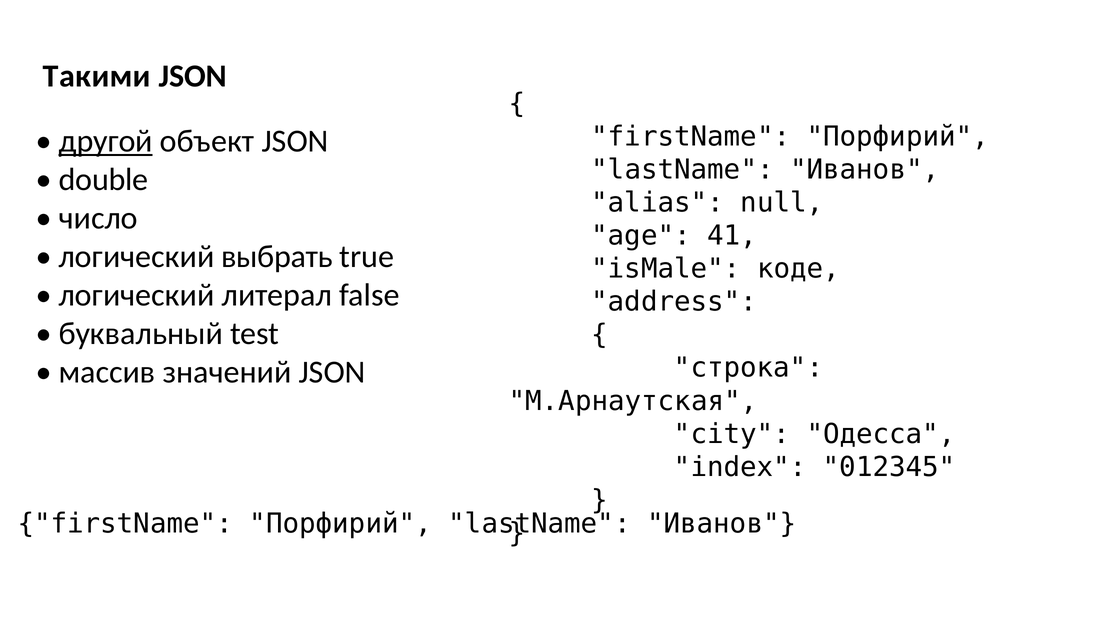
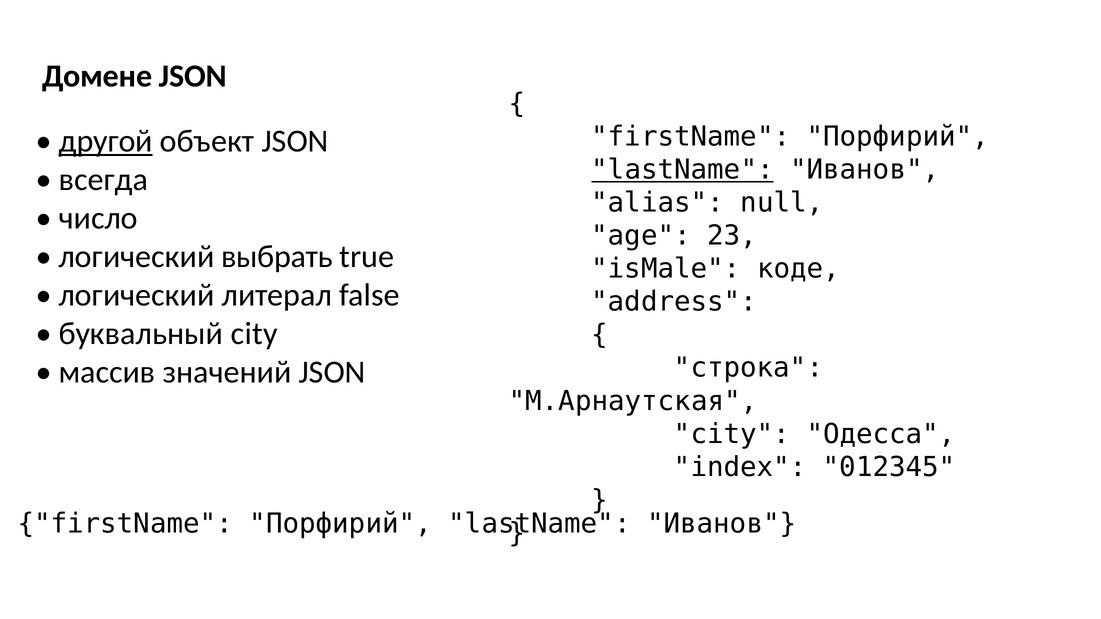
Такими: Такими -> Домене (97, 76)
lastName underline: none -> present (683, 170)
double: double -> всегда (103, 180)
41: 41 -> 23 (732, 236)
буквальный test: test -> city (254, 334)
